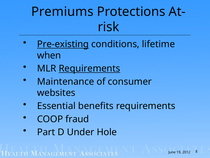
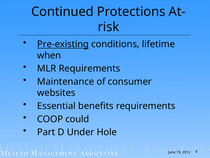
Premiums: Premiums -> Continued (62, 12)
Requirements underline: present -> none (89, 68)
fraud: fraud -> could (77, 119)
